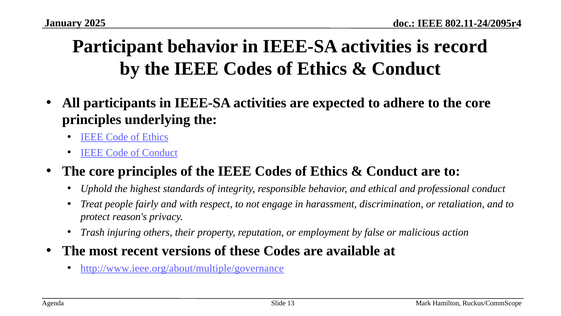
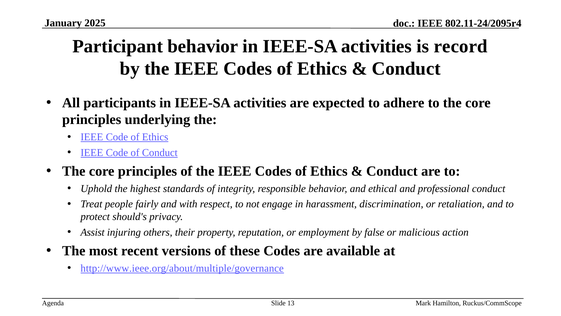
reason's: reason's -> should's (130, 216)
Trash: Trash -> Assist (93, 232)
